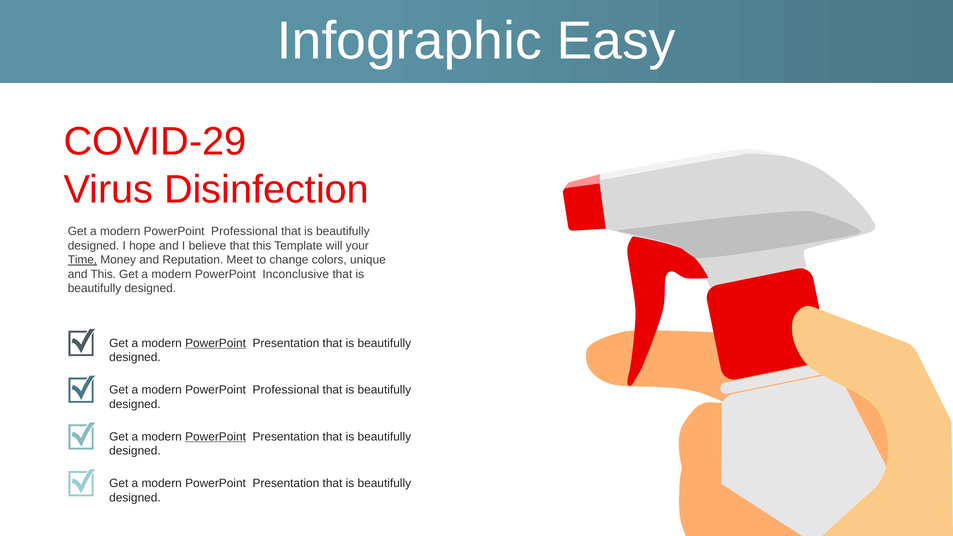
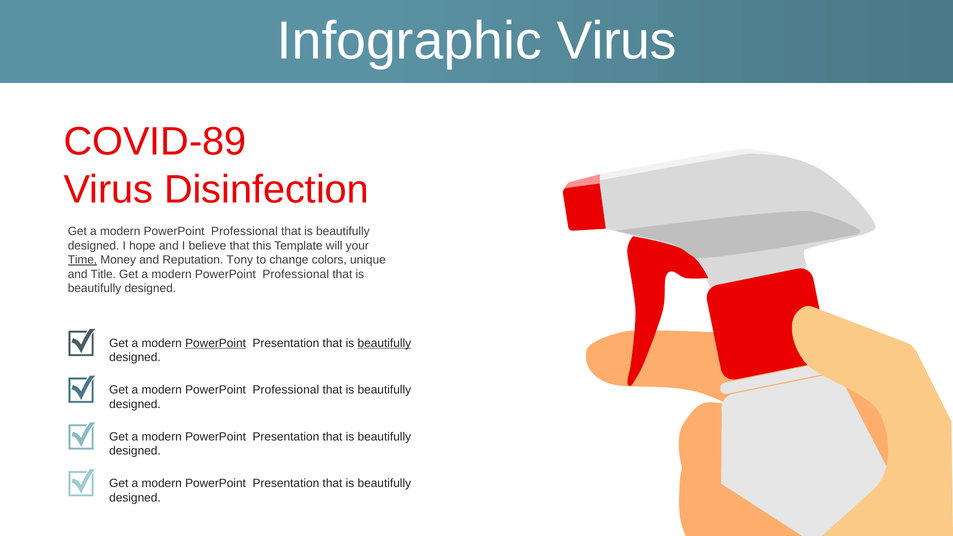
Infographic Easy: Easy -> Virus (617, 41)
COVID-29: COVID-29 -> COVID-89 (155, 142)
Meet: Meet -> Tony (240, 260)
and This: This -> Title (103, 274)
Inconclusive: Inconclusive -> Professional (296, 274)
beautifully underline: none -> present (384, 343)
PowerPoint underline: present -> none (216, 437)
